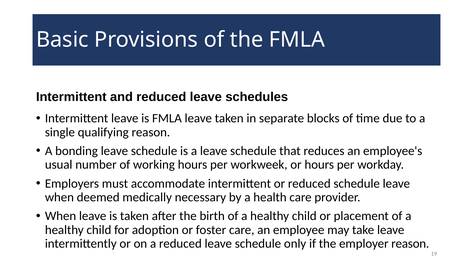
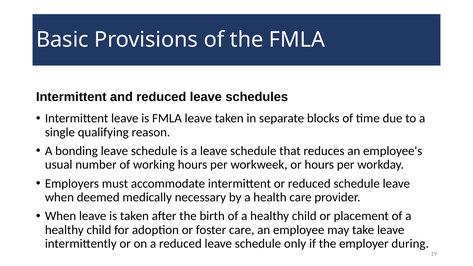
employer reason: reason -> during (410, 244)
